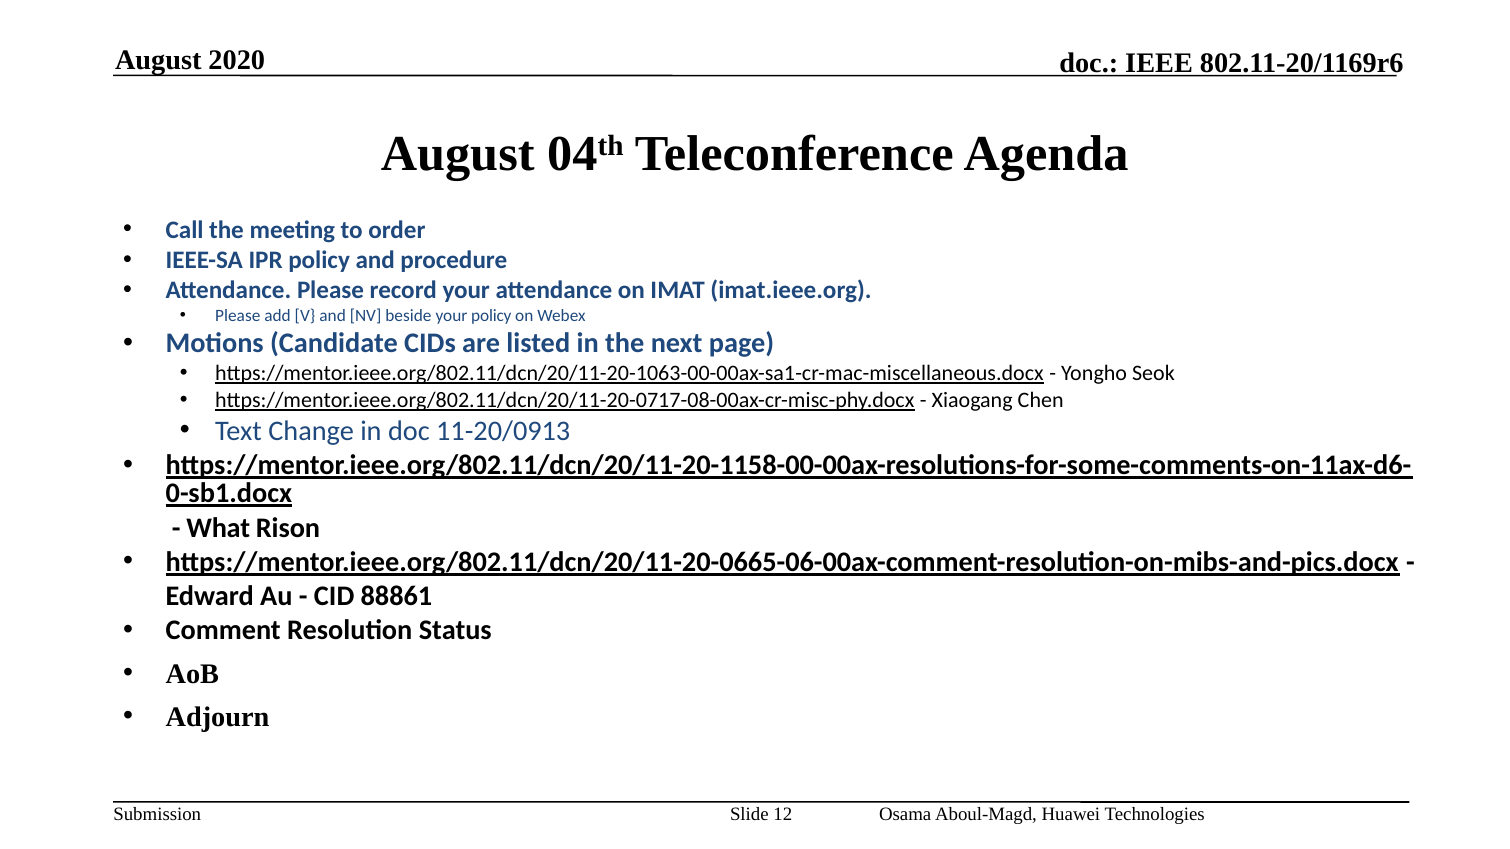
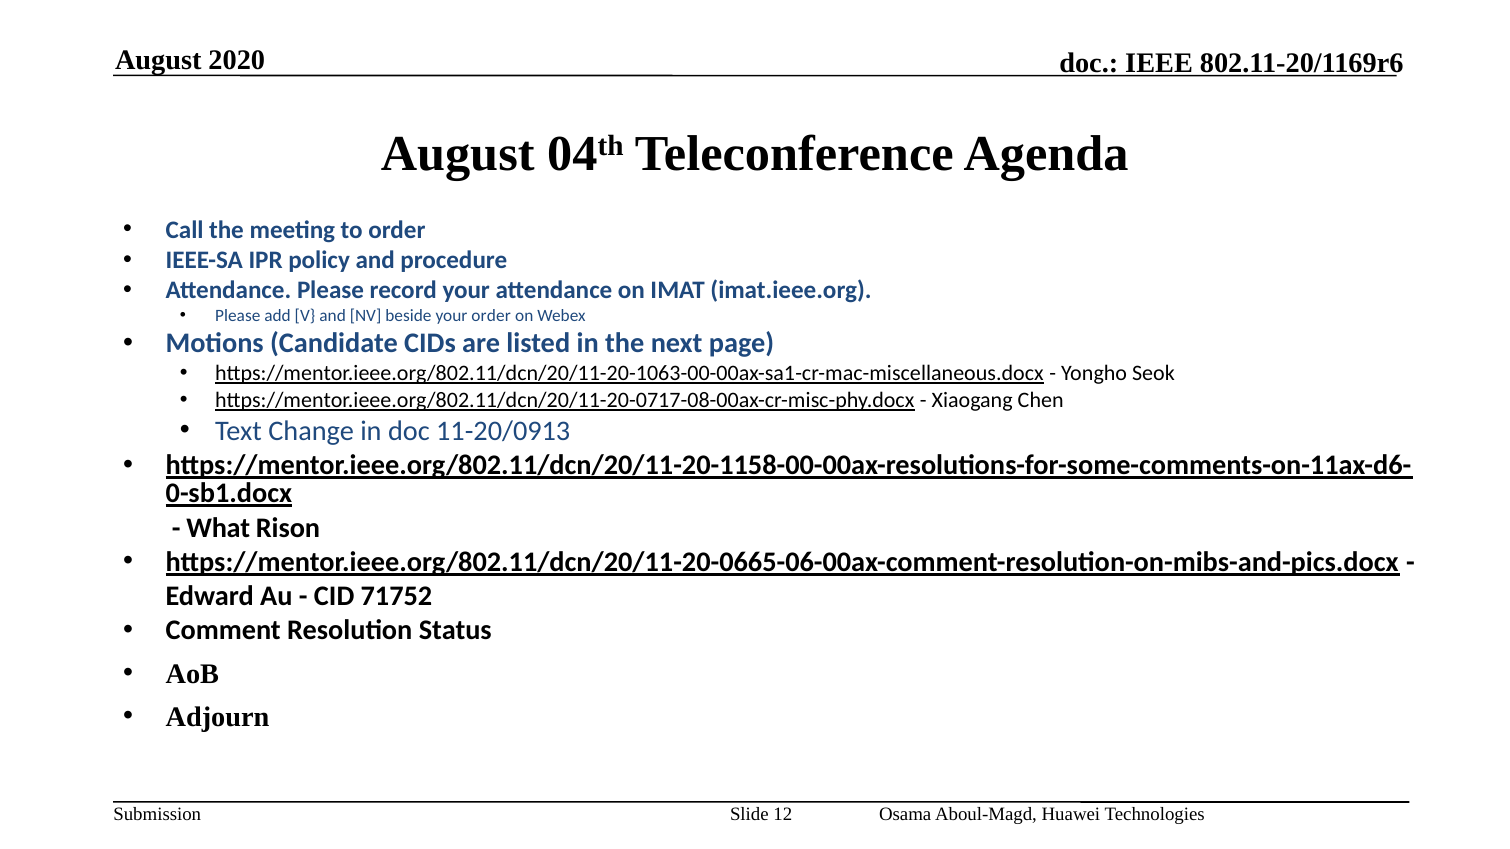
your policy: policy -> order (491, 315)
88861: 88861 -> 71752 (396, 597)
